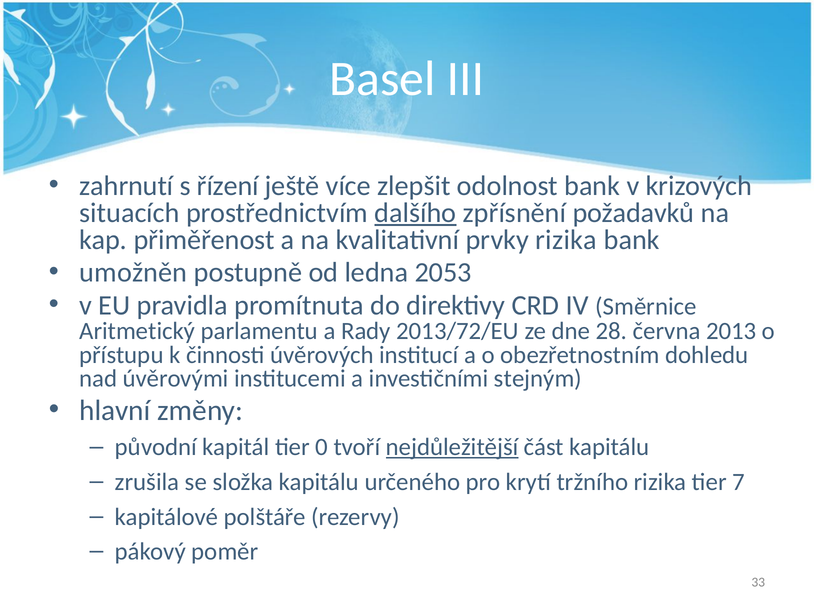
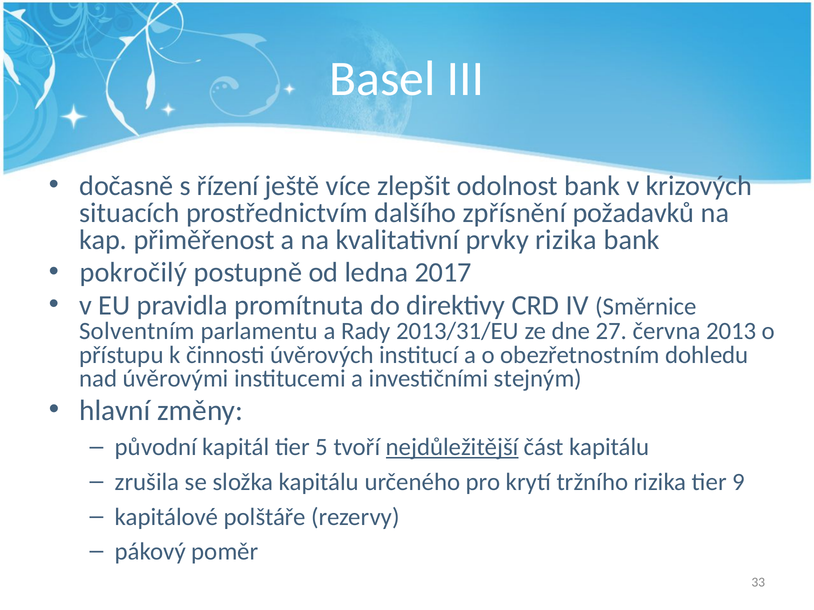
zahrnutí: zahrnutí -> dočasně (126, 186)
dalšího underline: present -> none (415, 213)
umožněn: umožněn -> pokročilý (133, 273)
2053: 2053 -> 2017 (443, 273)
Aritmetický: Aritmetický -> Solventním (137, 331)
2013/72/EU: 2013/72/EU -> 2013/31/EU (458, 331)
28: 28 -> 27 (611, 331)
0: 0 -> 5 (322, 448)
7: 7 -> 9 (739, 482)
